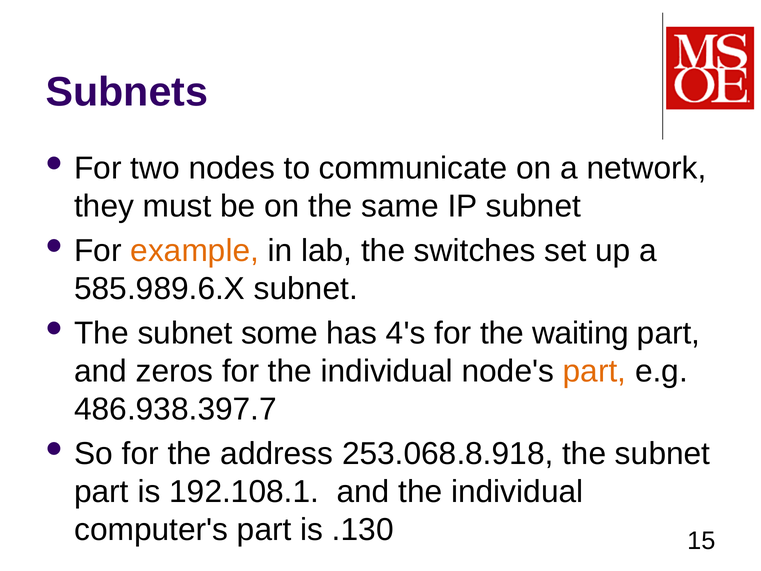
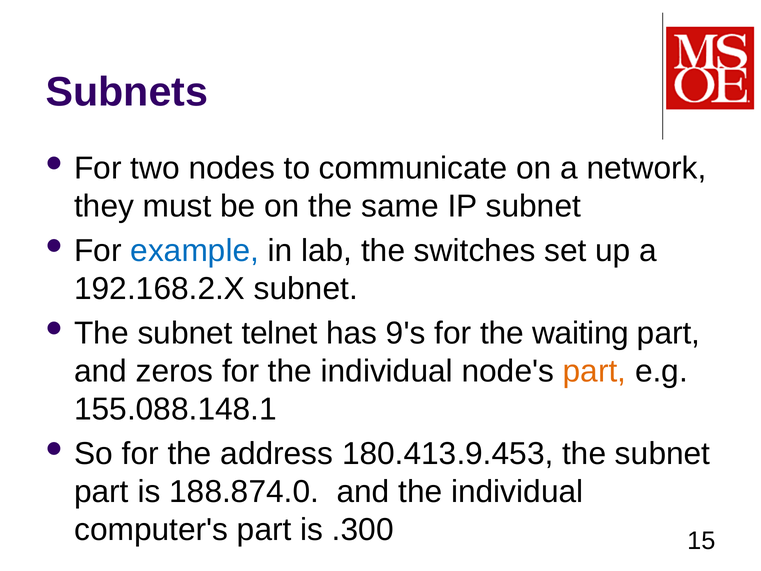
example colour: orange -> blue (195, 251)
585.989.6.X: 585.989.6.X -> 192.168.2.X (160, 289)
some: some -> telnet (280, 333)
4's: 4's -> 9's (406, 333)
486.938.397.7: 486.938.397.7 -> 155.088.148.1 (176, 409)
253.068.8.918: 253.068.8.918 -> 180.413.9.453 (448, 454)
192.108.1: 192.108.1 -> 188.874.0 (244, 492)
.130: .130 -> .300 (363, 530)
